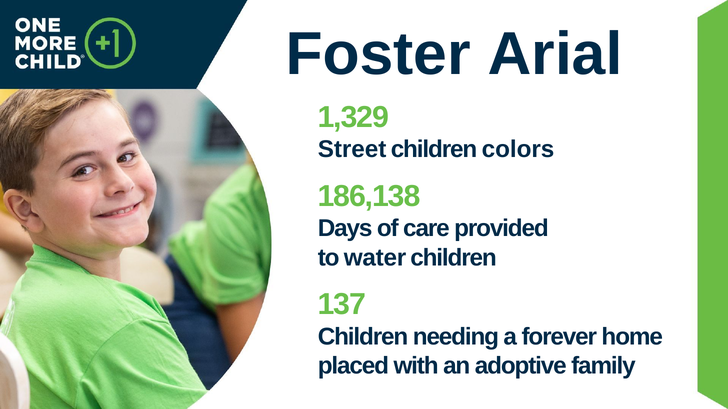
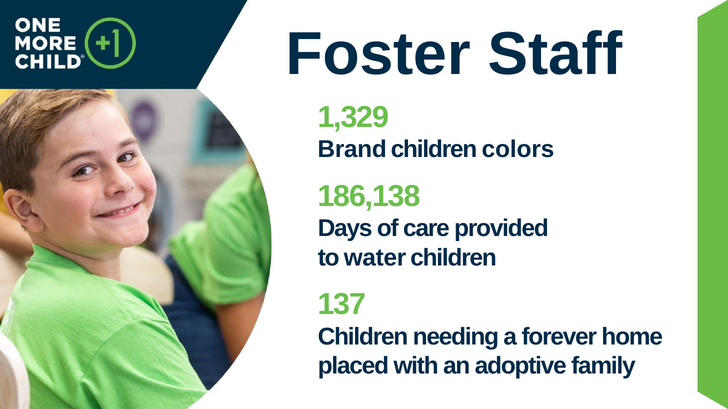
Arial: Arial -> Staff (555, 54)
Street: Street -> Brand (352, 150)
